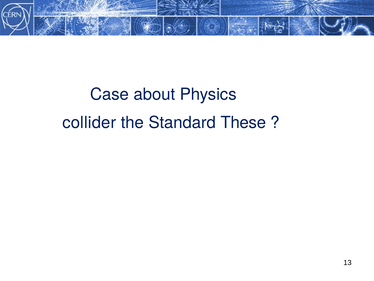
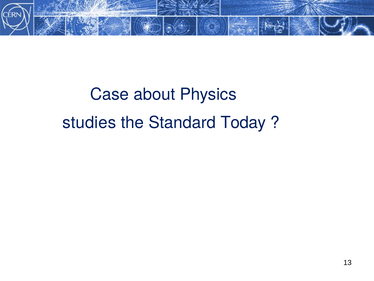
collider: collider -> studies (89, 122)
These: These -> Today (243, 122)
